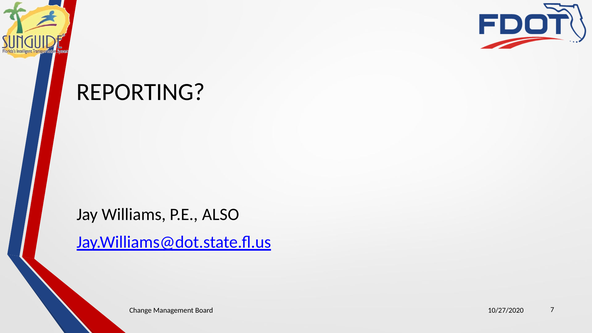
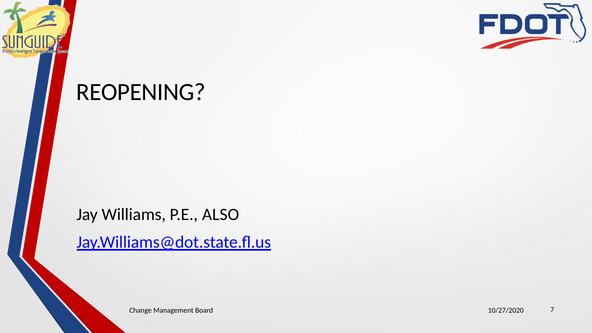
REPORTING: REPORTING -> REOPENING (141, 92)
